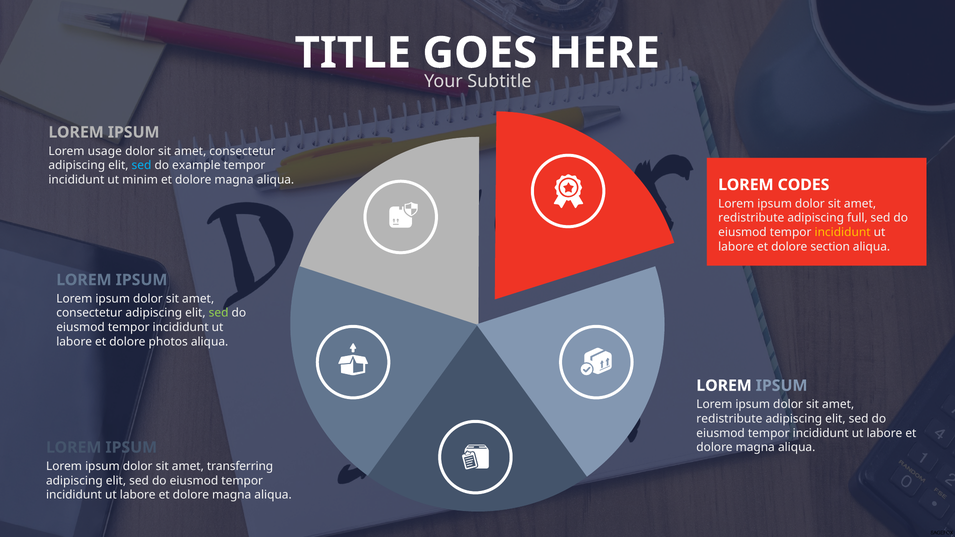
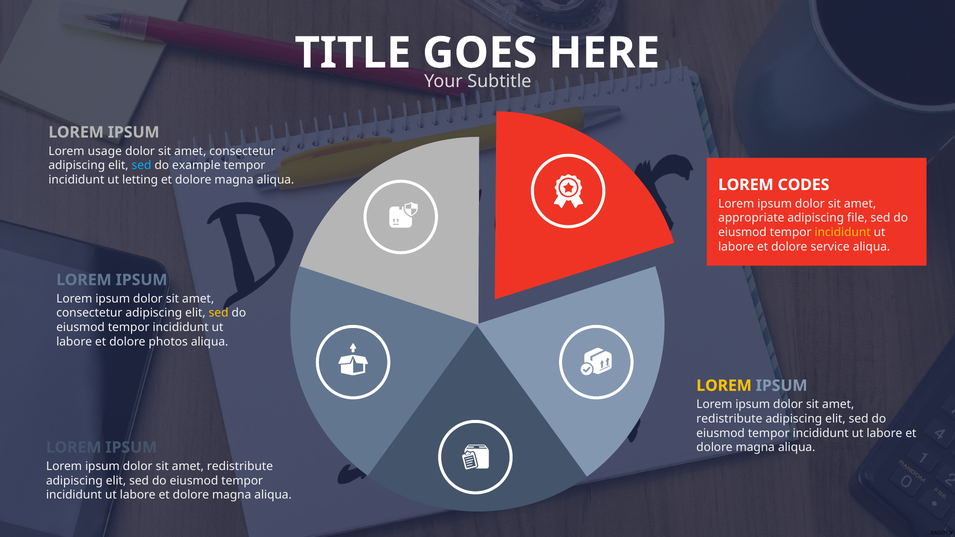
minim: minim -> letting (140, 180)
redistribute: redistribute -> appropriate (751, 218)
full: full -> file (857, 218)
section: section -> service (830, 247)
sed colour: light green -> yellow (219, 313)
LOREM colour: white -> yellow (724, 386)
transferring: transferring -> redistribute (240, 466)
